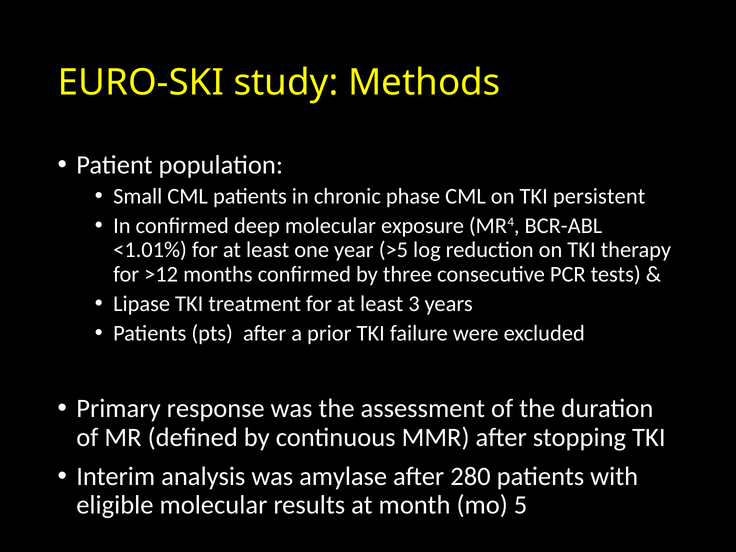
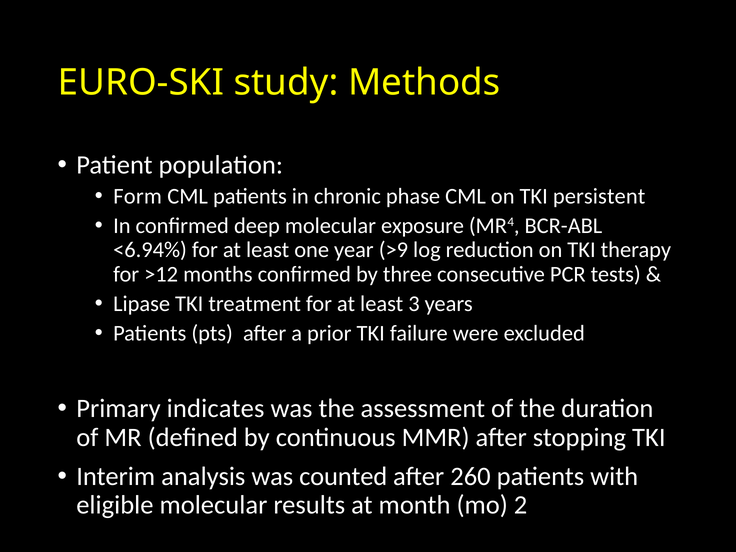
Small: Small -> Form (138, 196)
<1.01%: <1.01% -> <6.94% (150, 250)
>5: >5 -> >9 (393, 250)
response: response -> indicates (216, 409)
amylase: amylase -> counted (343, 476)
280: 280 -> 260 (470, 476)
5: 5 -> 2 (521, 505)
